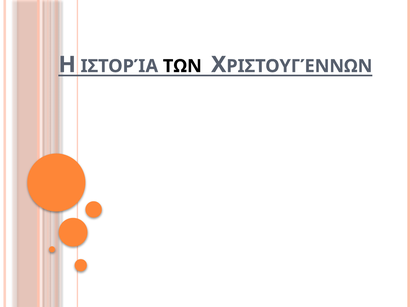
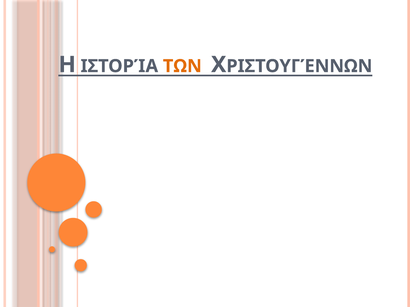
ΤΩΝ colour: black -> orange (182, 66)
